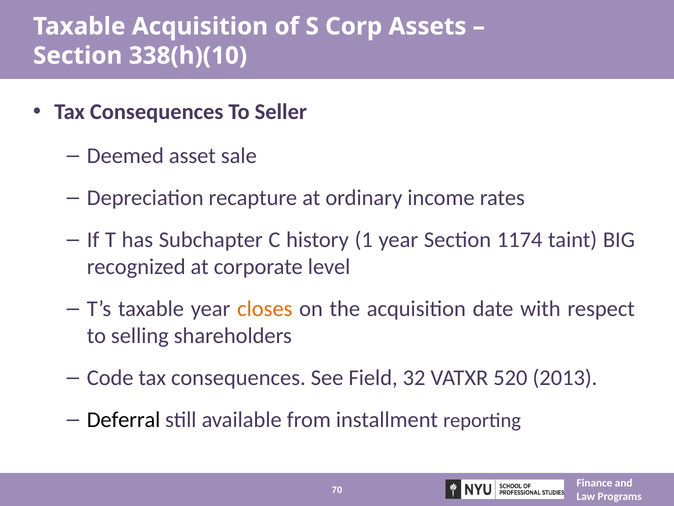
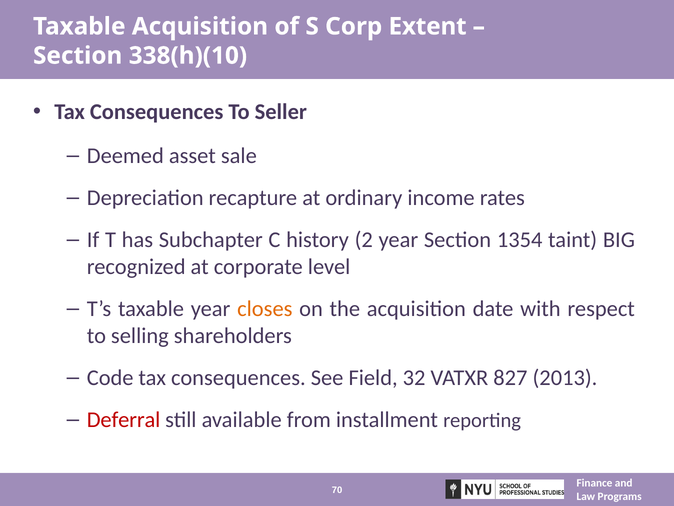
Assets: Assets -> Extent (428, 26)
1: 1 -> 2 (364, 240)
1174: 1174 -> 1354 (520, 240)
520: 520 -> 827 (510, 377)
Deferral colour: black -> red (124, 419)
